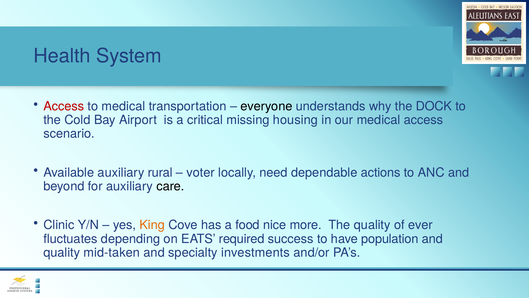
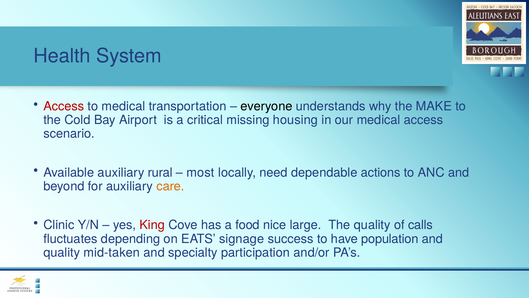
DOCK: DOCK -> MAKE (434, 106)
voter: voter -> most (201, 172)
care colour: black -> orange (170, 186)
King colour: orange -> red (152, 225)
more: more -> large (306, 225)
ever: ever -> calls (420, 225)
required: required -> signage (242, 238)
investments: investments -> participation (256, 252)
